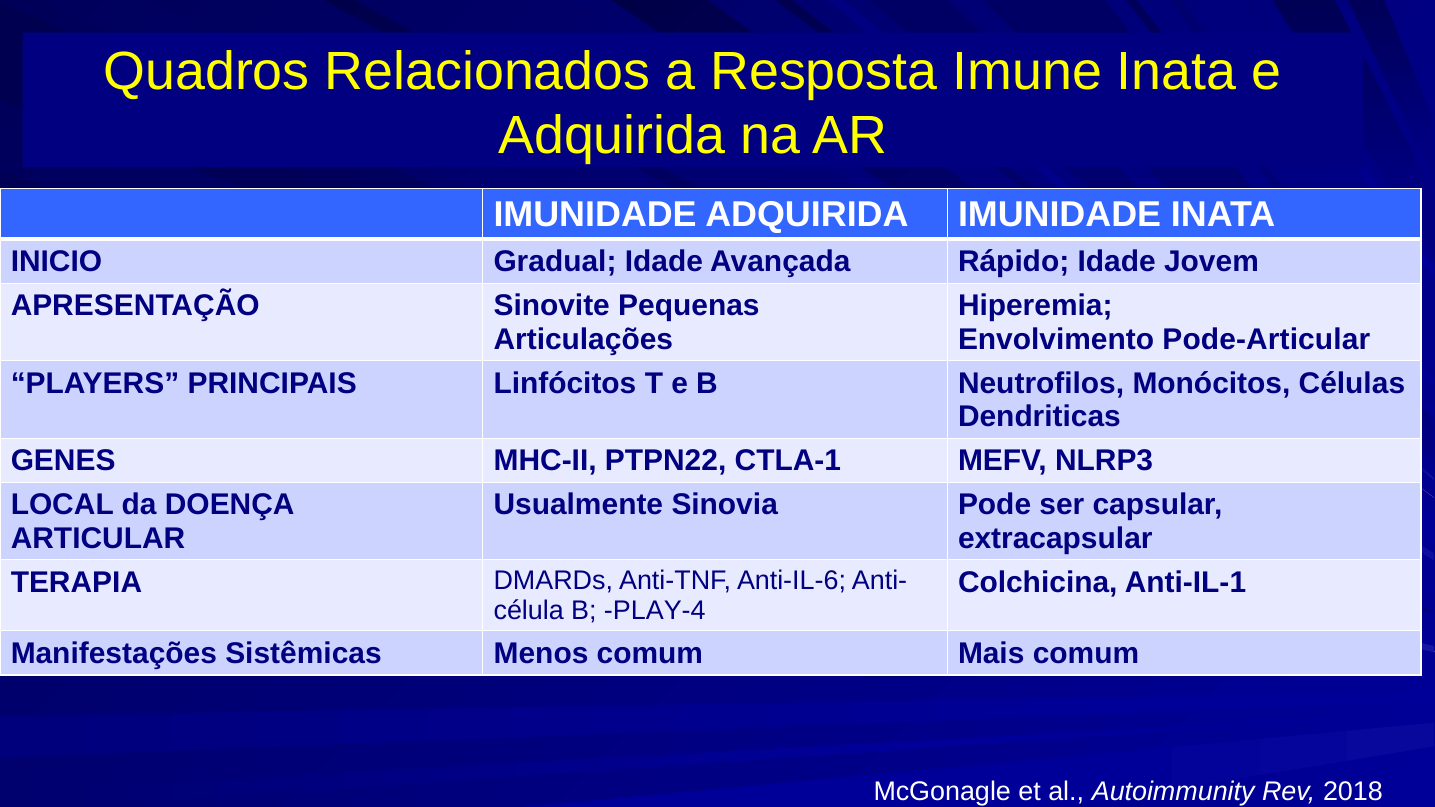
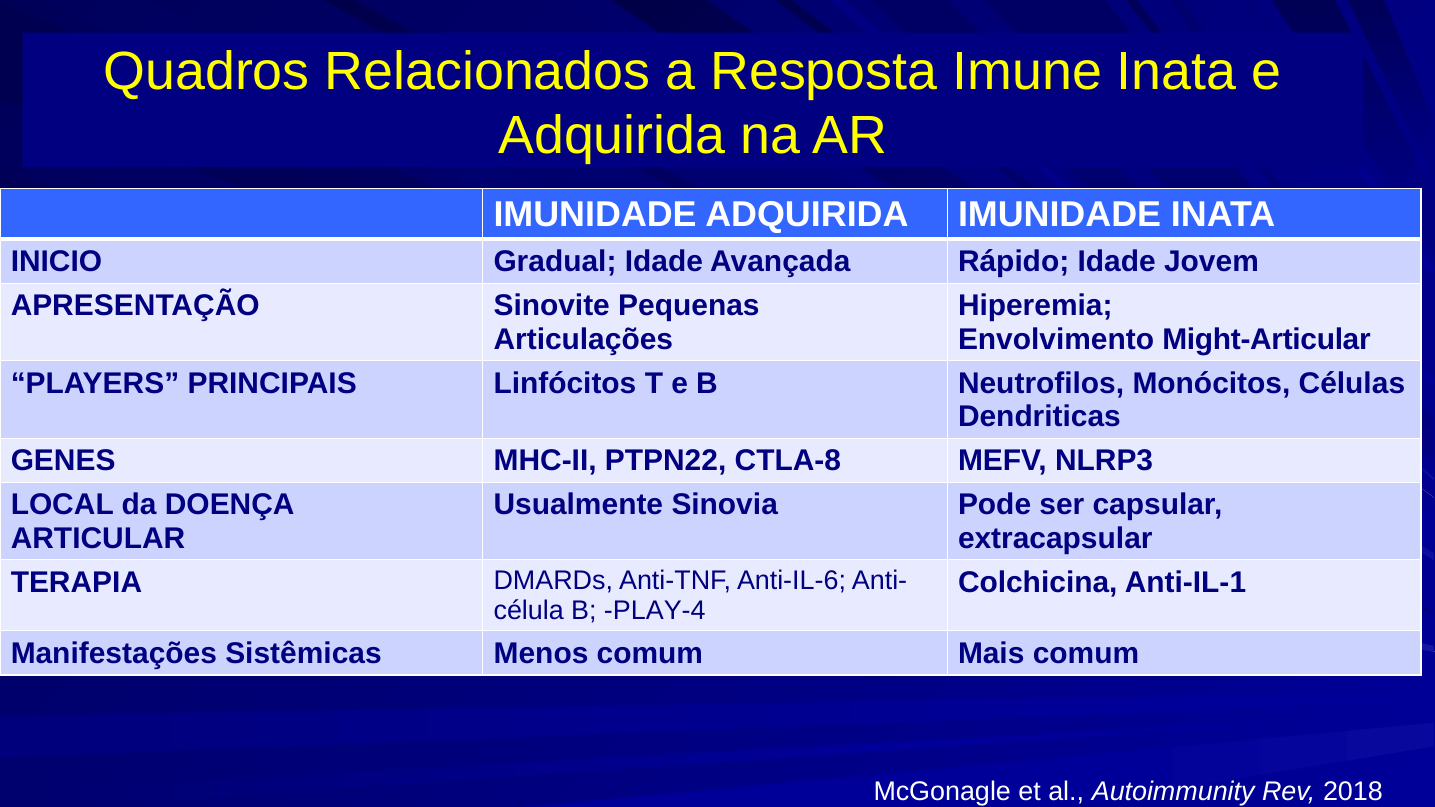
Pode-Articular: Pode-Articular -> Might-Articular (1267, 339)
CTLA-1: CTLA-1 -> CTLA-8 (788, 461)
